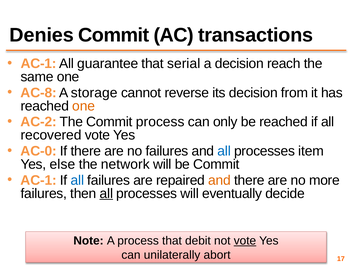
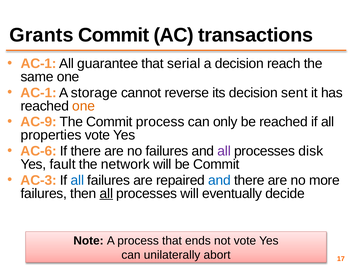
Denies: Denies -> Grants (42, 35)
AC-8: AC-8 -> AC-1 (39, 93)
from: from -> sent (294, 93)
AC-2: AC-2 -> AC-9 (39, 122)
recovered: recovered -> properties (51, 135)
AC-0: AC-0 -> AC-6 (39, 151)
all colour: blue -> purple (224, 151)
item: item -> disk (311, 151)
else: else -> fault (63, 164)
AC-1: AC-1 -> AC-3 (39, 180)
and colour: orange -> blue (220, 180)
debit: debit -> ends (198, 241)
vote underline: present -> none (245, 241)
